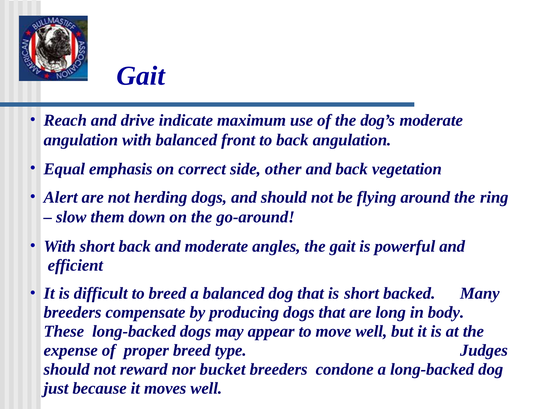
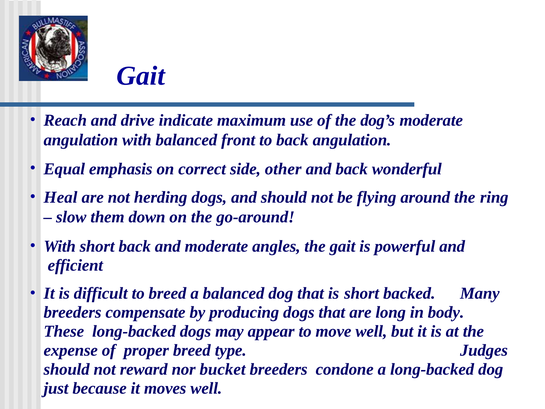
vegetation: vegetation -> wonderful (407, 169)
Alert: Alert -> Heal (61, 197)
